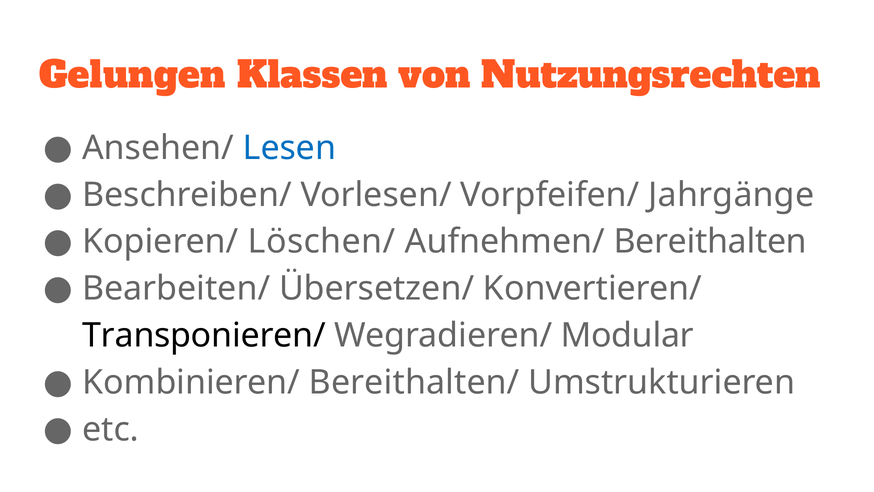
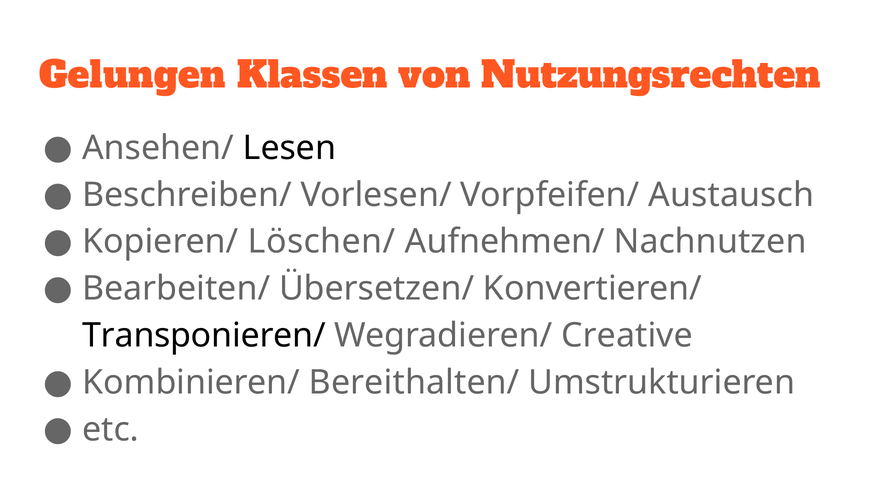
Lesen colour: blue -> black (289, 148)
Jahrgänge: Jahrgänge -> Austausch (731, 195)
Bereithalten: Bereithalten -> Nachnutzen (710, 242)
Modular: Modular -> Creative (627, 335)
